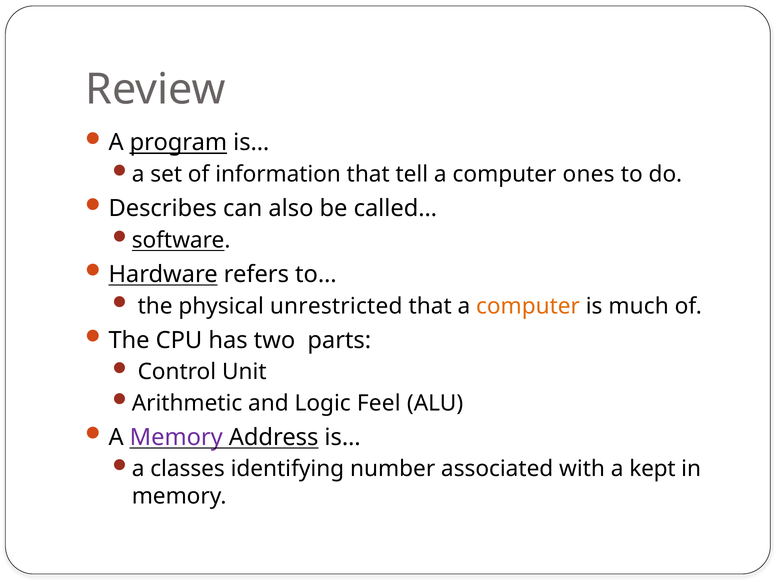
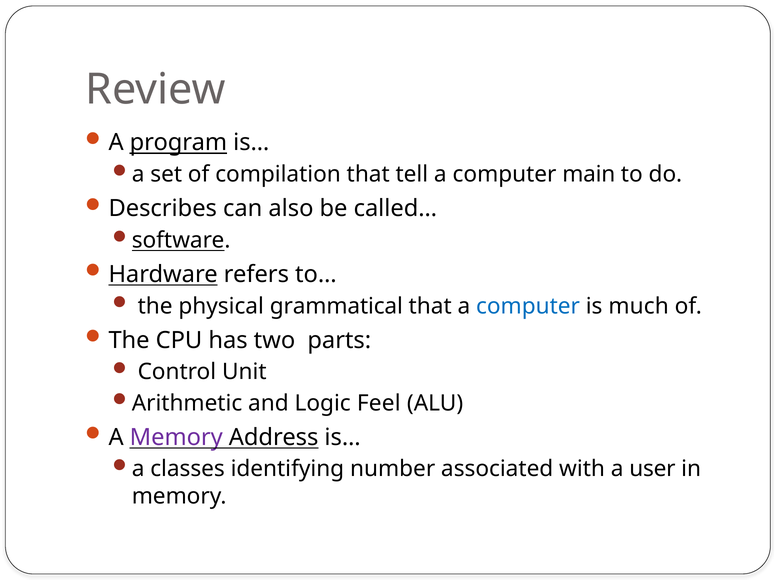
information: information -> compilation (278, 174)
ones: ones -> main (589, 174)
unrestricted: unrestricted -> grammatical (336, 306)
computer colour: orange -> blue (528, 306)
kept: kept -> user (652, 469)
